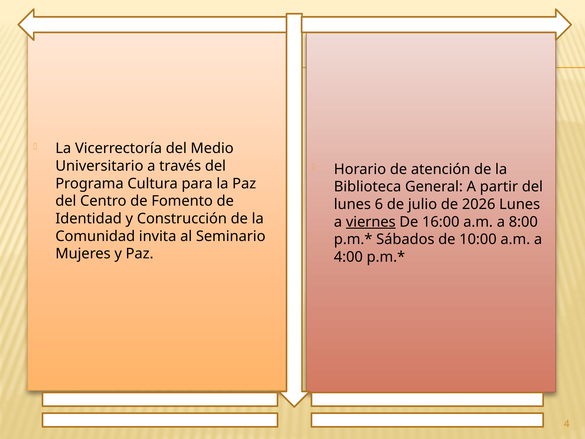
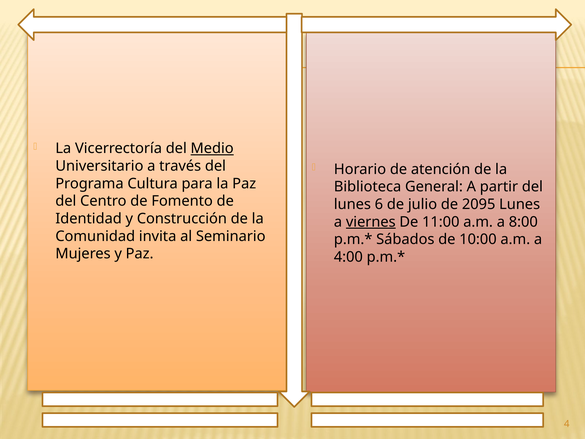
Medio underline: none -> present (212, 148)
2026: 2026 -> 2095 (479, 204)
16:00: 16:00 -> 11:00 (441, 222)
